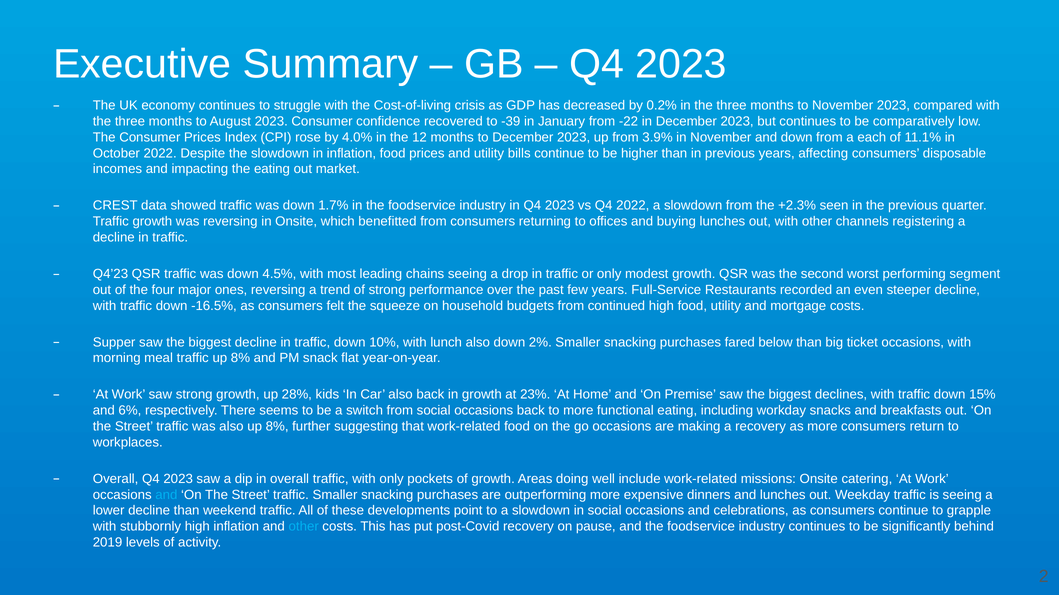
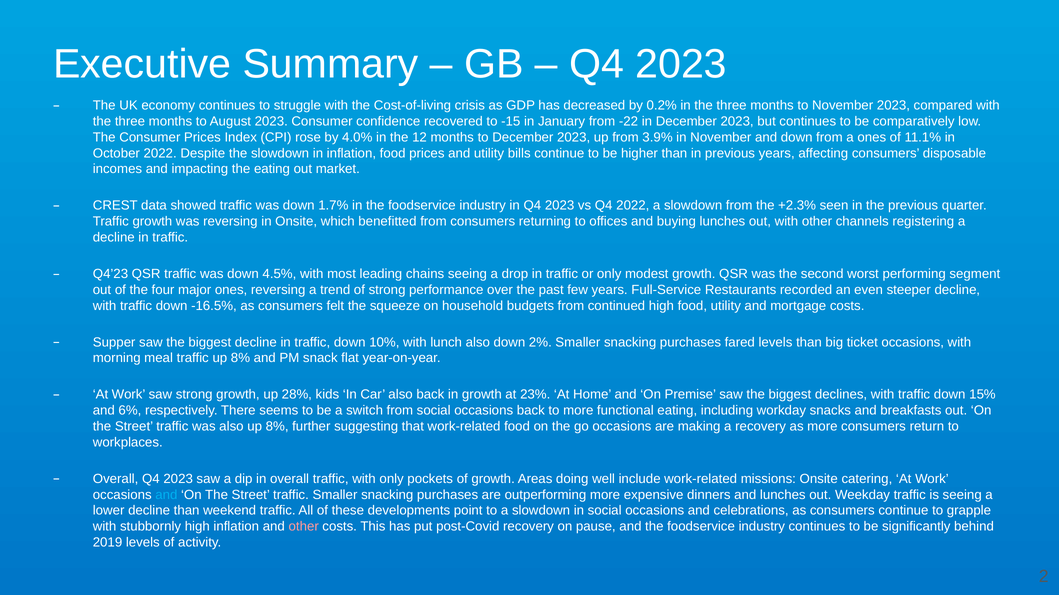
-39: -39 -> -15 (511, 121)
a each: each -> ones (872, 137)
fared below: below -> levels (775, 343)
other colour: light blue -> pink (304, 527)
